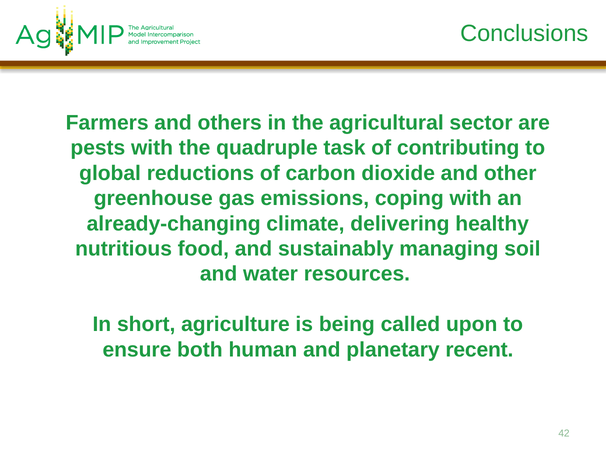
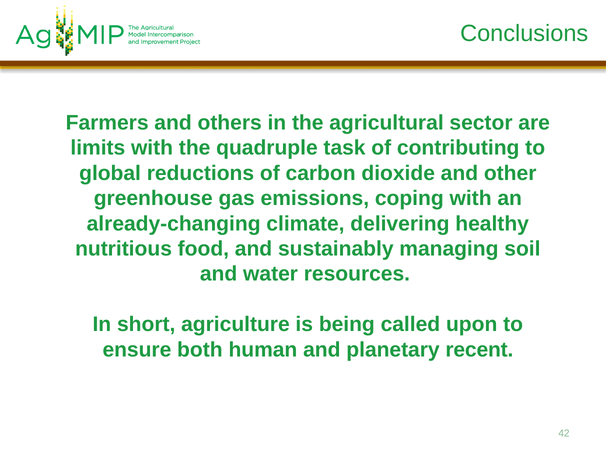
pests: pests -> limits (98, 148)
